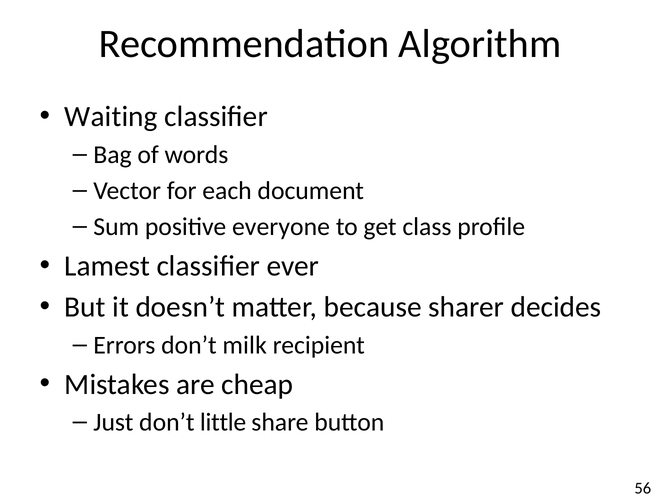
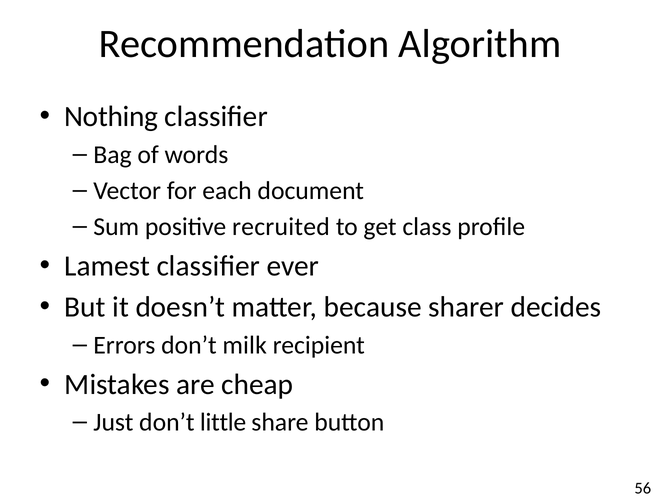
Waiting: Waiting -> Nothing (111, 117)
everyone: everyone -> recruited (281, 227)
